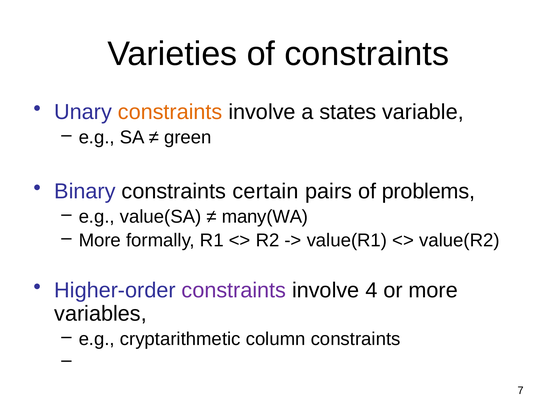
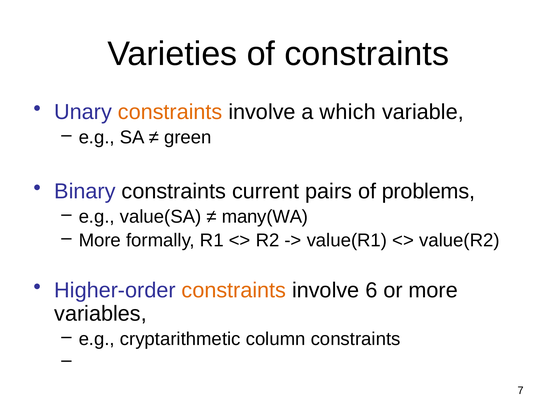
states: states -> which (348, 112)
certain: certain -> current (266, 191)
constraints colour: purple -> orange (234, 290)
4: 4 -> 6 (371, 290)
